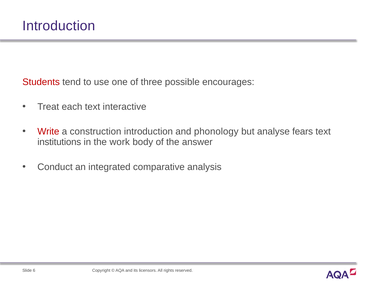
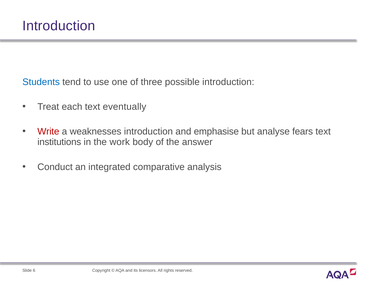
Students colour: red -> blue (41, 82)
possible encourages: encourages -> introduction (228, 82)
interactive: interactive -> eventually (125, 107)
construction: construction -> weaknesses (96, 132)
phonology: phonology -> emphasise (216, 132)
